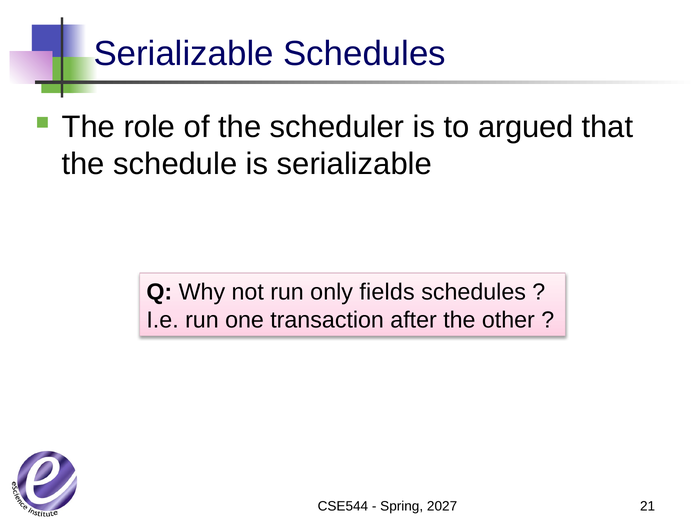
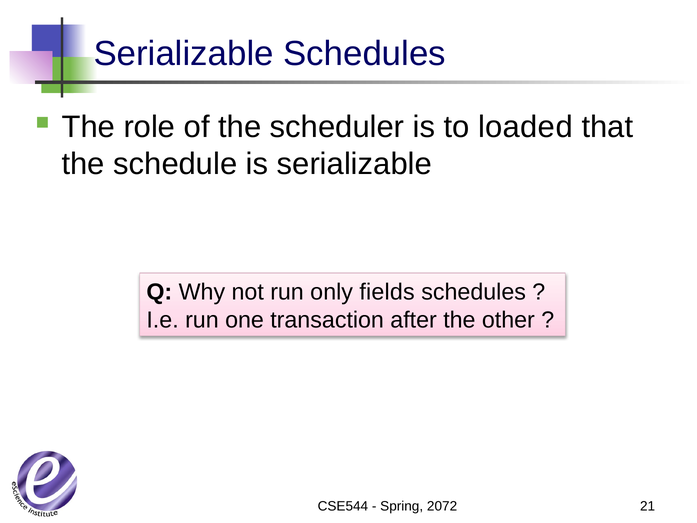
argued: argued -> loaded (526, 127)
2027: 2027 -> 2072 (442, 506)
